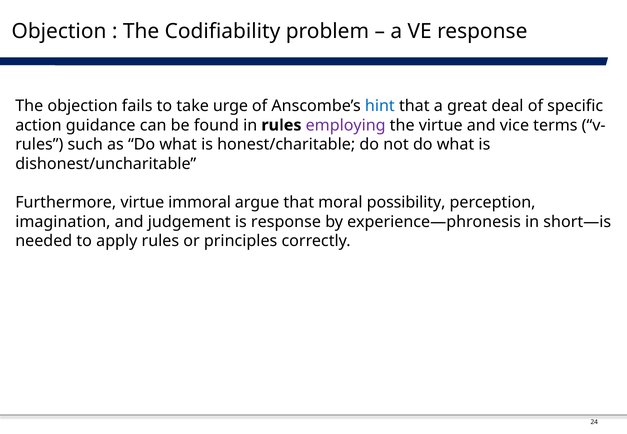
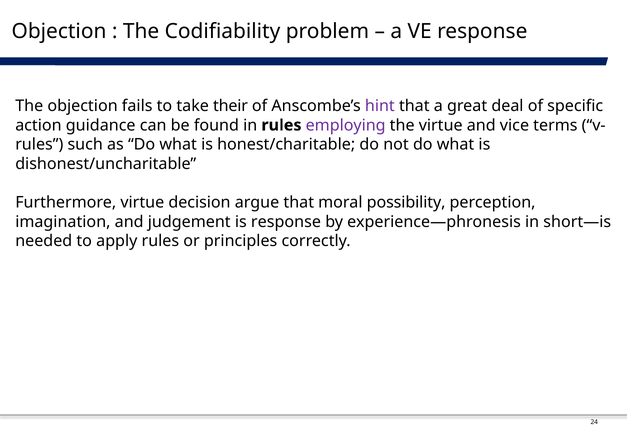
urge: urge -> their (231, 106)
hint colour: blue -> purple (380, 106)
immoral: immoral -> decision (199, 202)
